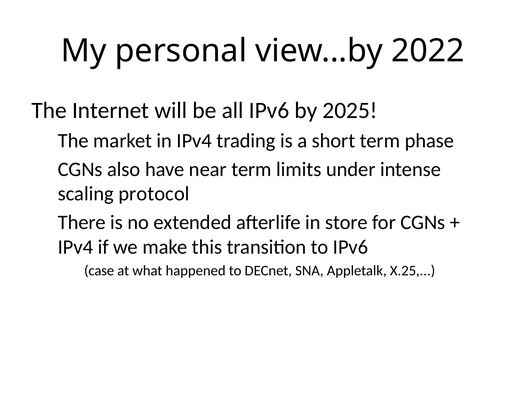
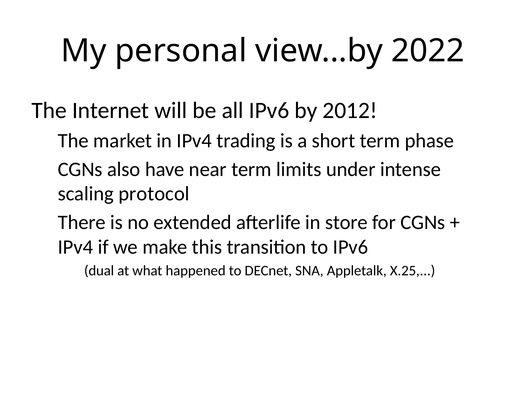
2025: 2025 -> 2012 (350, 110)
case: case -> dual (99, 270)
